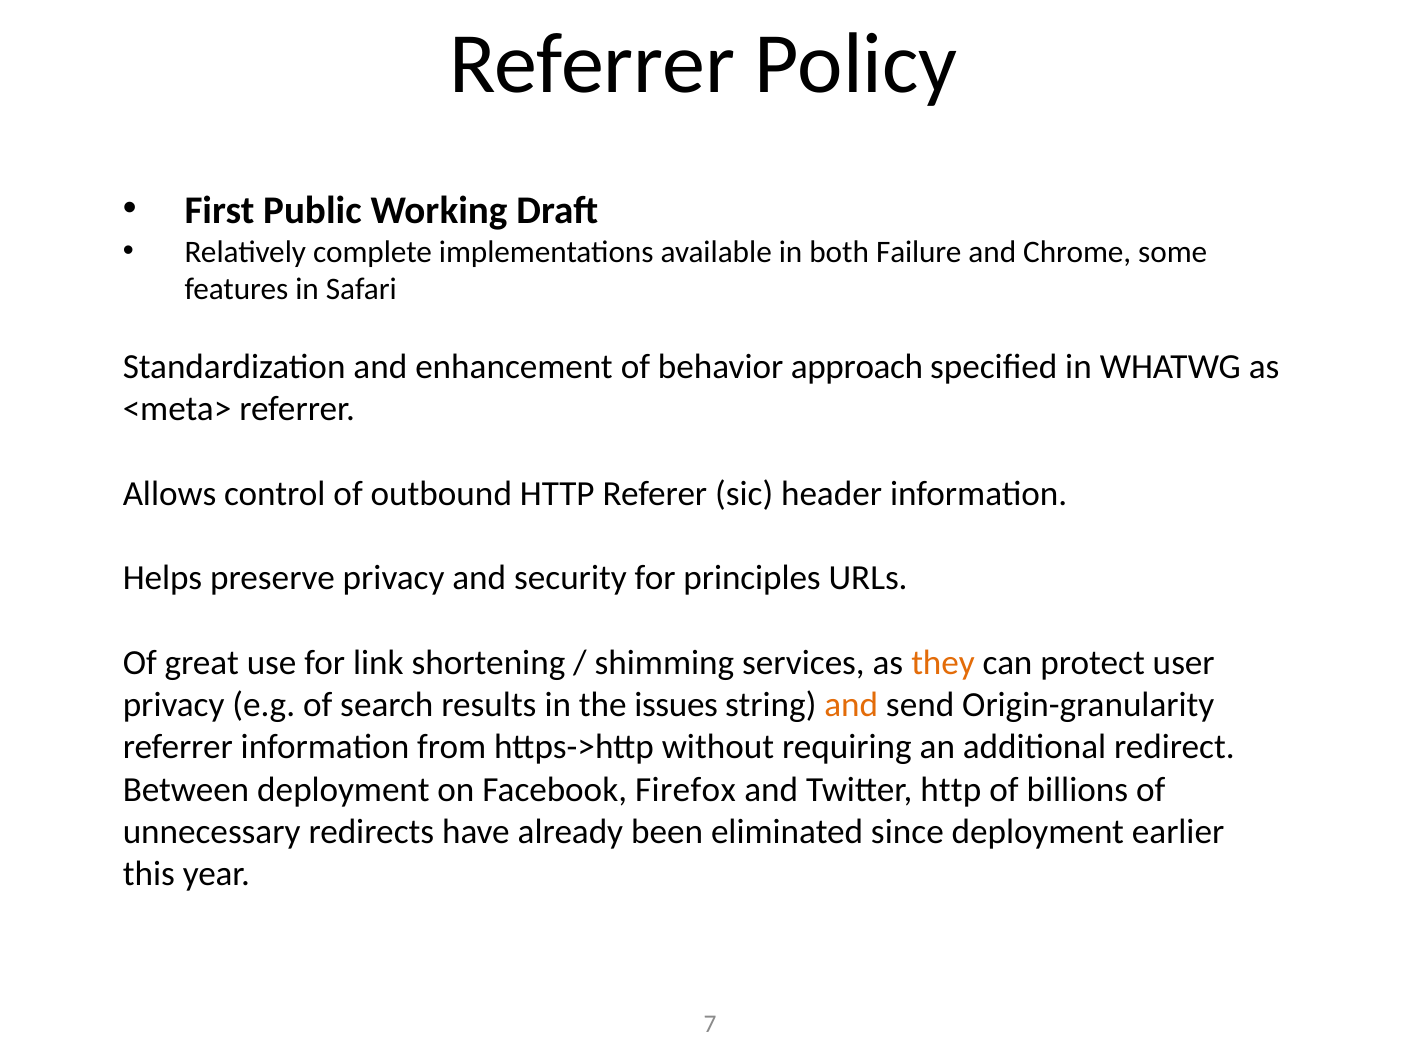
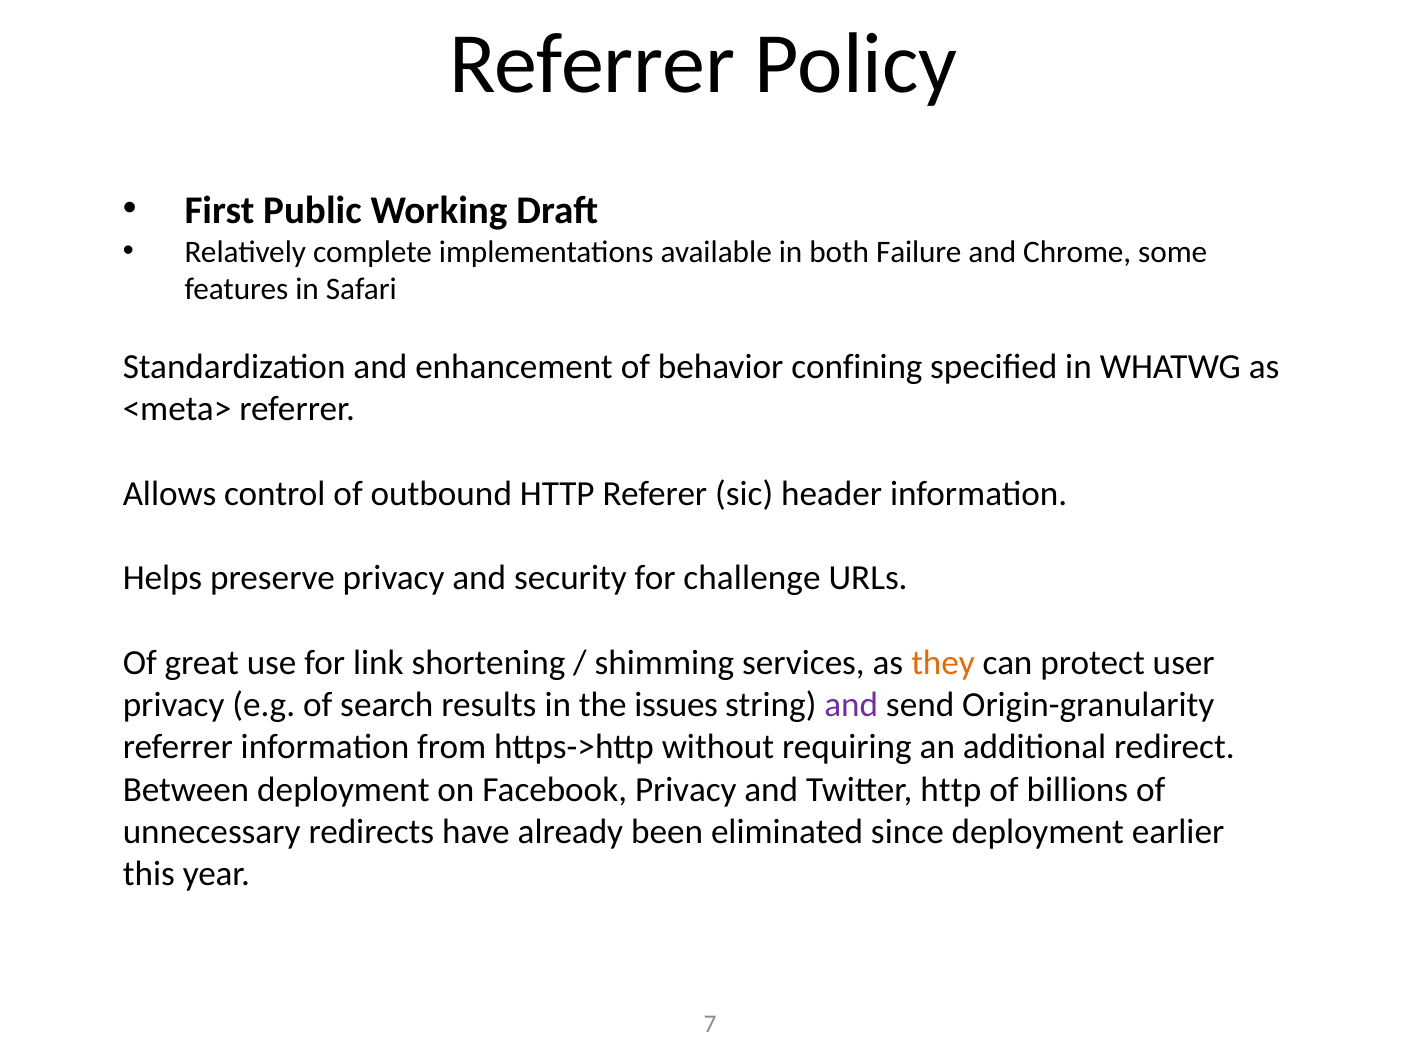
approach: approach -> confining (857, 367)
principles: principles -> challenge (752, 578)
and colour: orange -> purple (851, 705)
Facebook Firefox: Firefox -> Privacy (686, 789)
